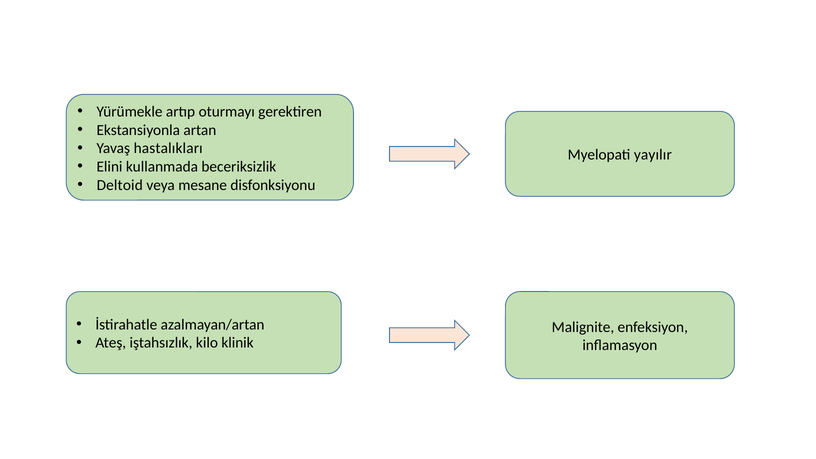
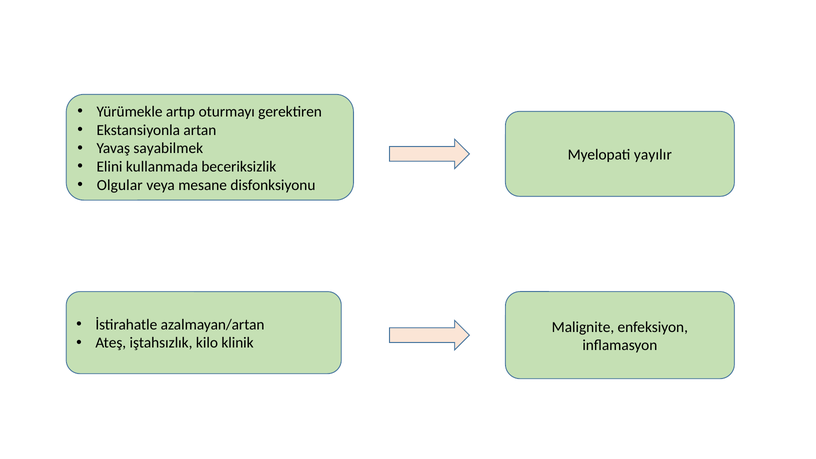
hastalıkları: hastalıkları -> sayabilmek (168, 148)
Deltoid: Deltoid -> Olgular (120, 185)
